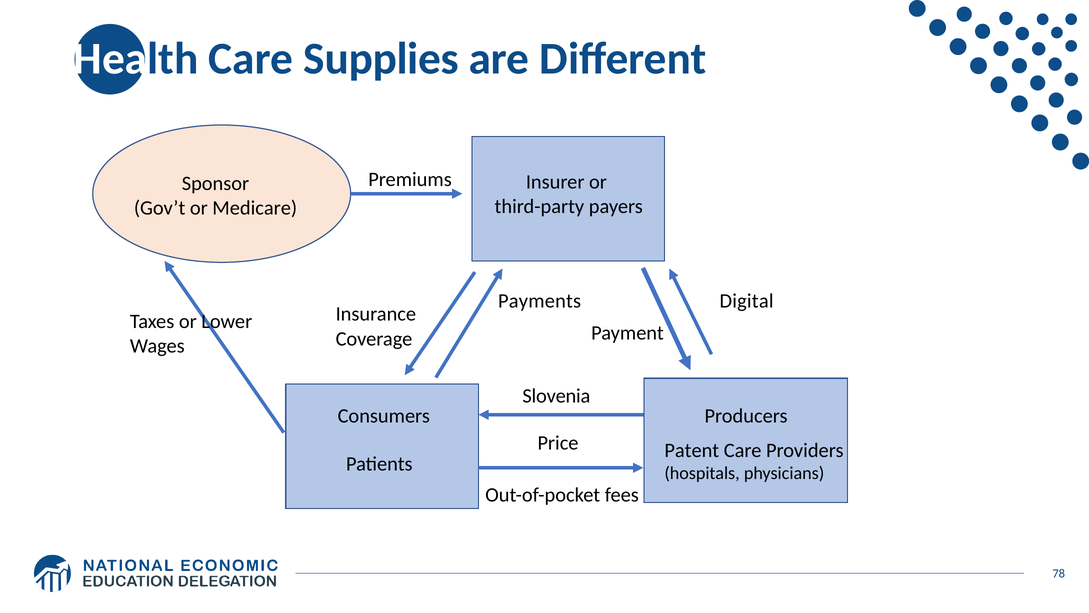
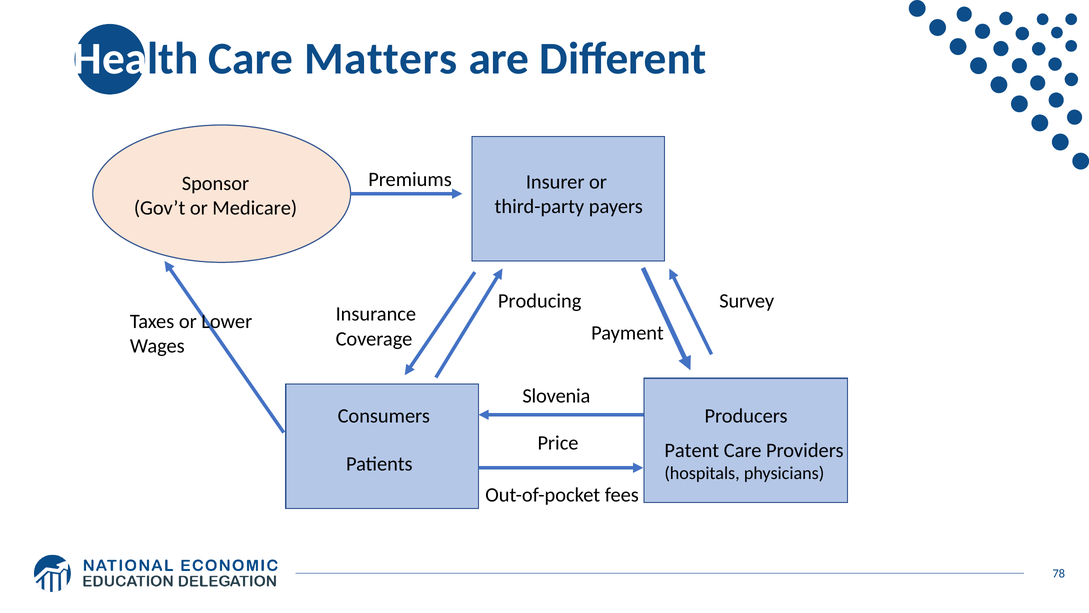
Supplies: Supplies -> Matters (381, 59)
Payments: Payments -> Producing (540, 301)
Digital: Digital -> Survey (747, 301)
